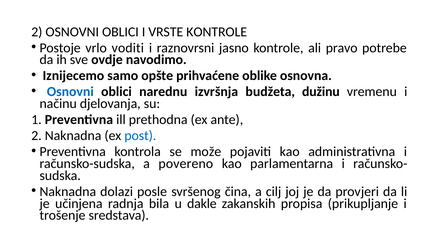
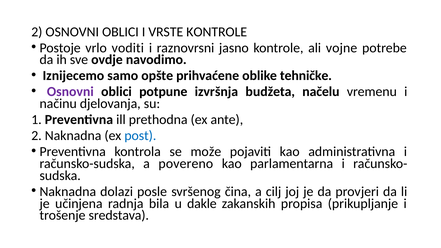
pravo: pravo -> vojne (342, 48)
osnovna: osnovna -> tehničke (306, 76)
Osnovni colour: blue -> purple (70, 92)
narednu: narednu -> potpune (163, 92)
dužinu: dužinu -> načelu (321, 92)
